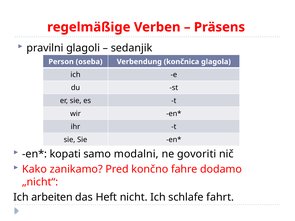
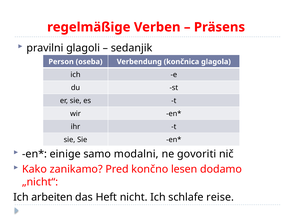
kopati: kopati -> einige (65, 154)
fahre: fahre -> lesen (184, 169)
fahrt: fahrt -> reise (220, 197)
